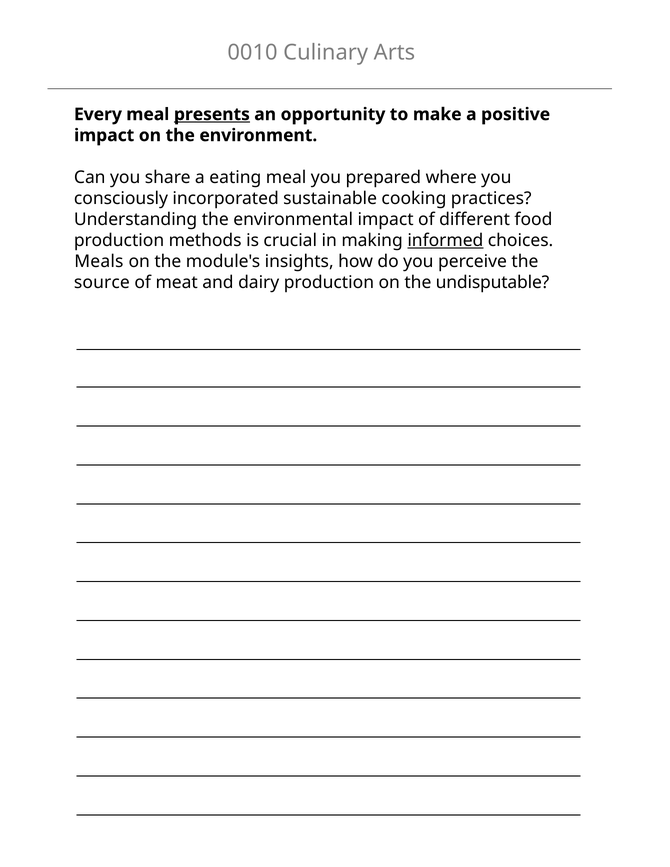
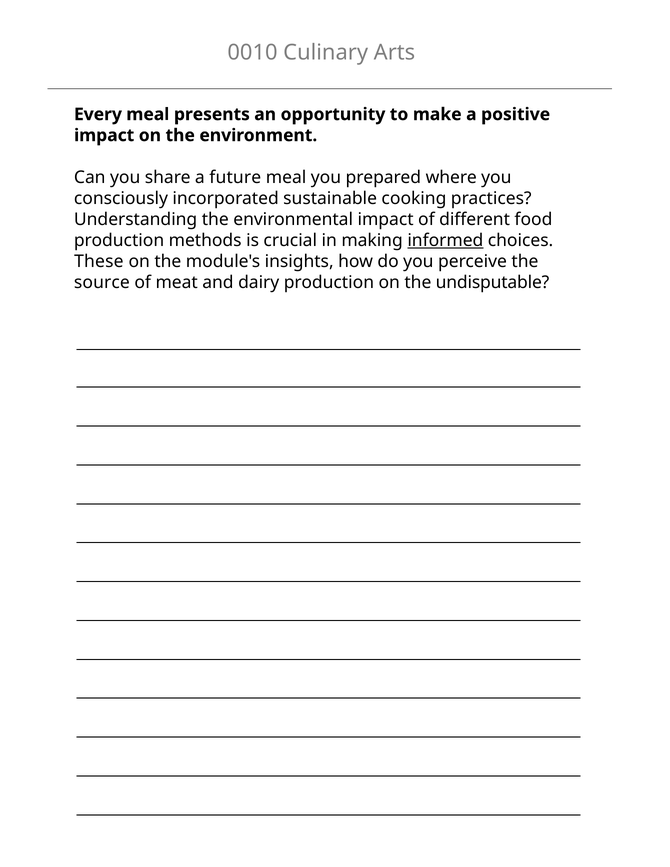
presents underline: present -> none (212, 114)
eating: eating -> future (235, 177)
Meals: Meals -> These (99, 261)
